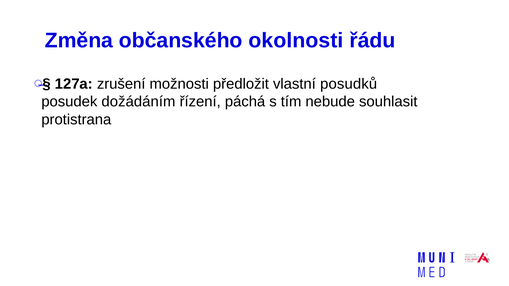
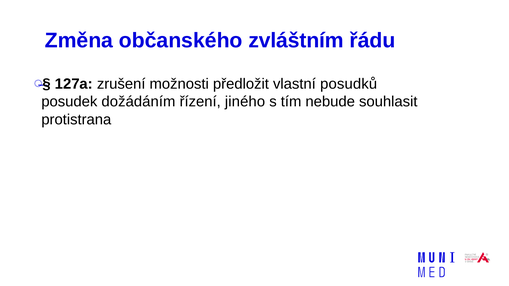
okolnosti: okolnosti -> zvláštním (296, 41)
páchá: páchá -> jiného (245, 102)
